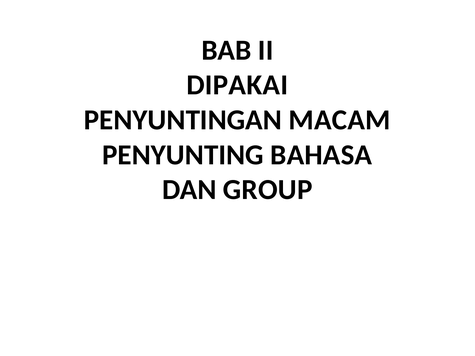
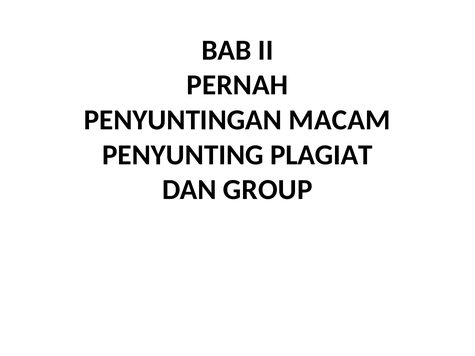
DIPAKAI: DIPAKAI -> PERNAH (237, 85)
BAHASA: BAHASA -> PLAGIAT (321, 155)
